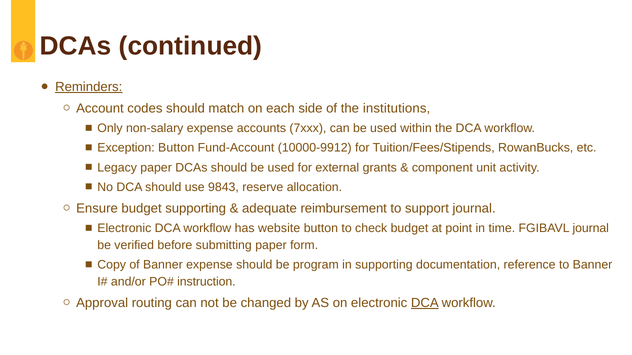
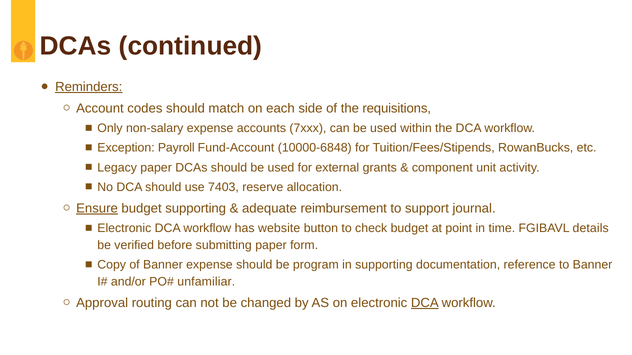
institutions: institutions -> requisitions (397, 109)
Exception Button: Button -> Payroll (176, 148)
10000-9912: 10000-9912 -> 10000-6848 (315, 148)
9843: 9843 -> 7403 (223, 187)
Ensure underline: none -> present (97, 209)
FGIBAVL journal: journal -> details (591, 229)
instruction: instruction -> unfamiliar (206, 282)
